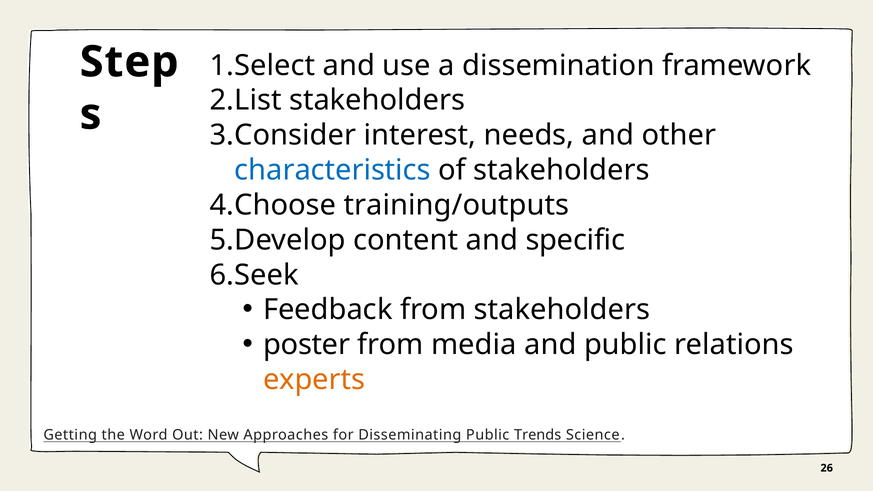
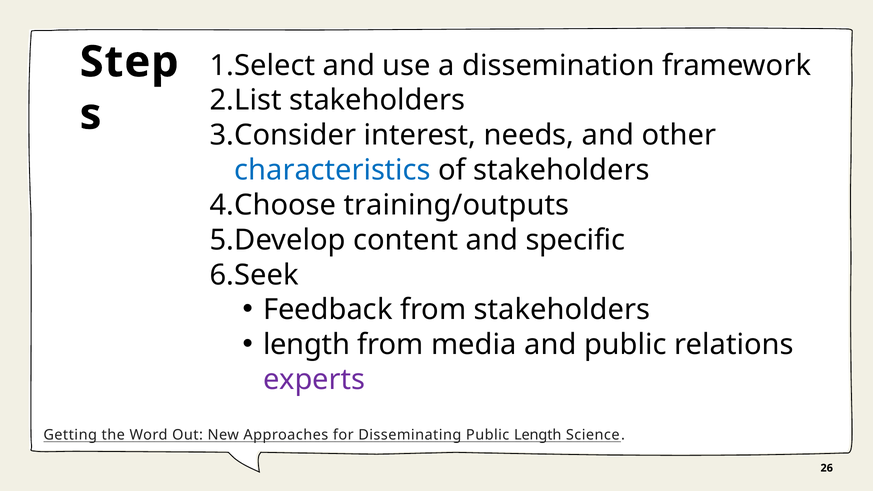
poster: poster -> length (307, 345)
experts colour: orange -> purple (314, 380)
Public Trends: Trends -> Length (538, 435)
